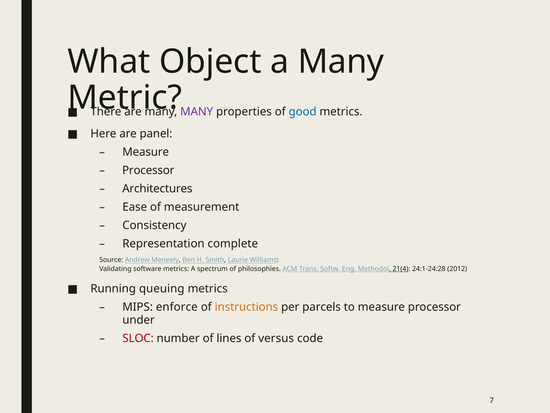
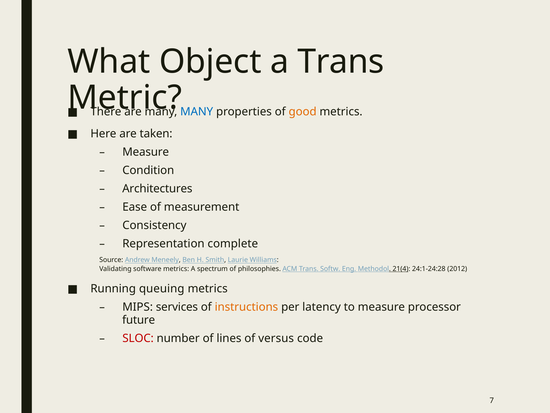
a Many: Many -> Trans (341, 62)
MANY colour: purple -> blue (197, 112)
good colour: blue -> orange (303, 112)
panel: panel -> taken (156, 134)
Processor: Processor -> Condition (148, 170)
enforce: enforce -> services (177, 307)
parcels: parcels -> latency (322, 307)
under: under -> future (139, 320)
